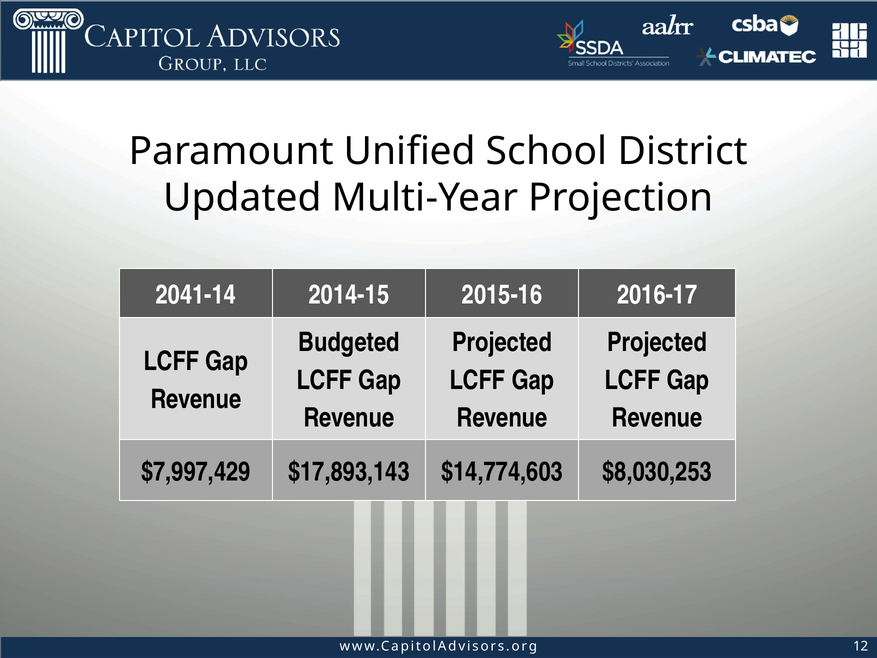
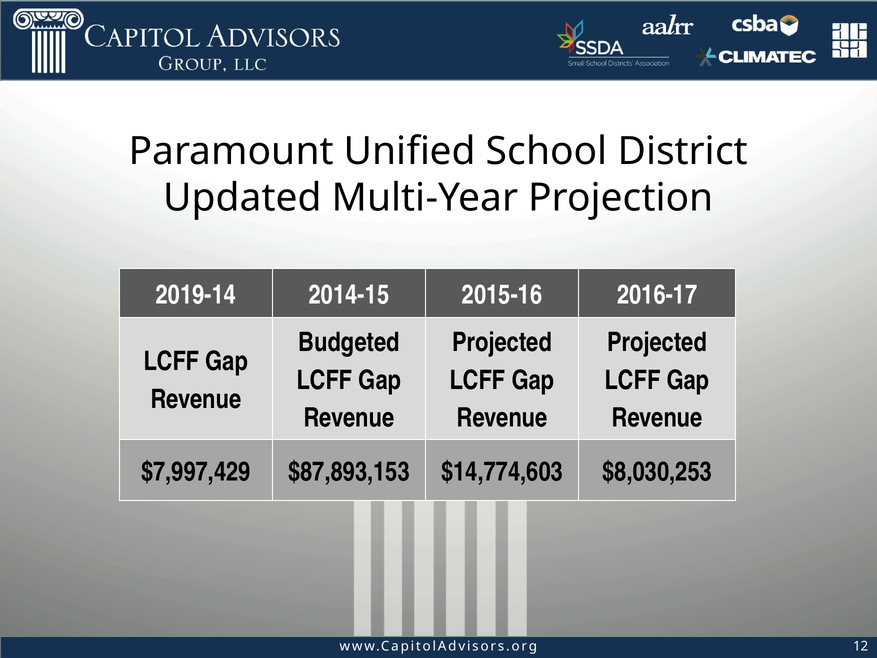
2041-14: 2041-14 -> 2019-14 (196, 295)
$17,893,143: $17,893,143 -> $87,893,153 (349, 472)
